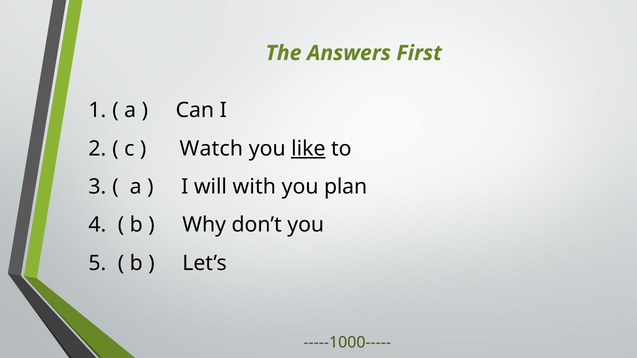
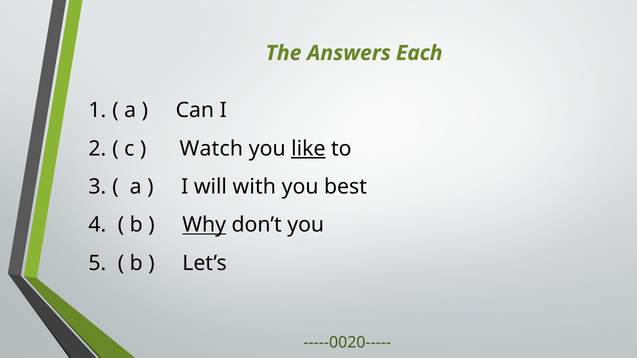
First: First -> Each (419, 53)
plan: plan -> best (345, 187)
Why underline: none -> present (204, 225)
-----1000-----: -----1000----- -> -----0020----- (347, 343)
